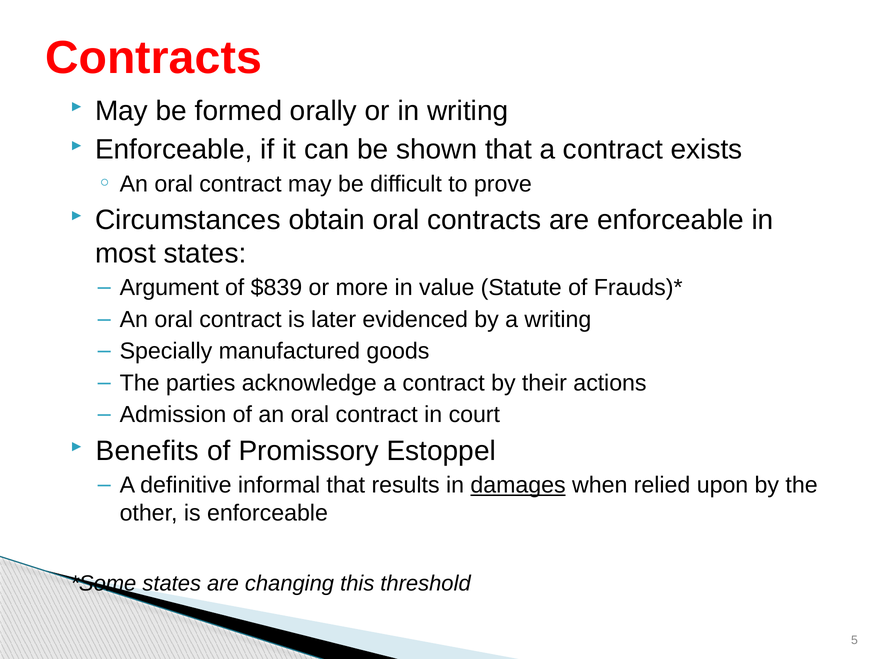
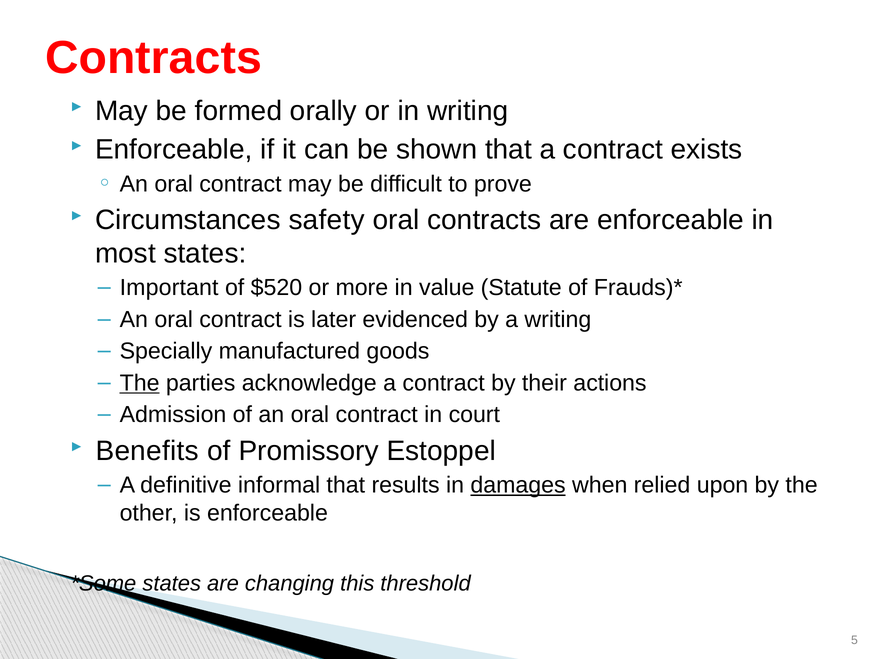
obtain: obtain -> safety (327, 220)
Argument: Argument -> Important (169, 288)
$839: $839 -> $520 (276, 288)
The underline: none -> present (140, 383)
